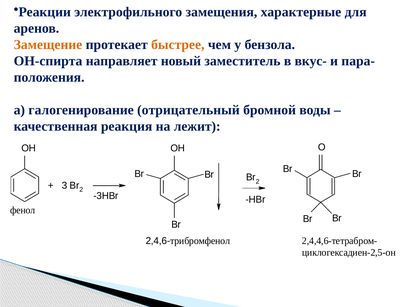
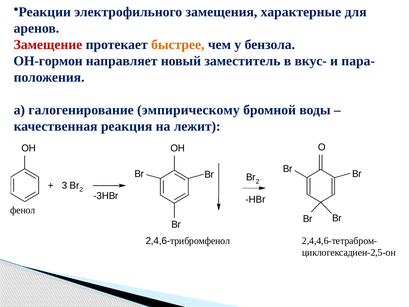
Замещение colour: orange -> red (48, 45)
ОН-спирта: ОН-спирта -> ОН-гормон (48, 61)
отрицательный: отрицательный -> эмпирическому (188, 110)
